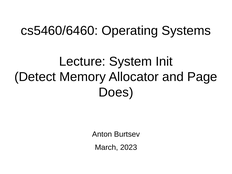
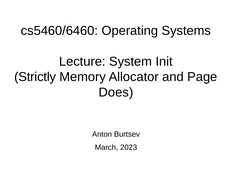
Detect: Detect -> Strictly (35, 77)
